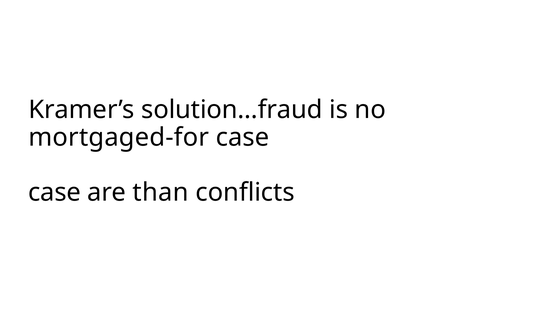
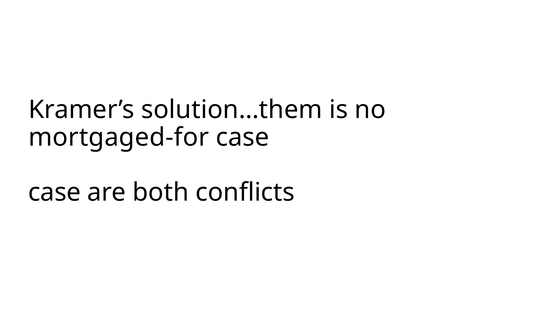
solution…fraud: solution…fraud -> solution…them (232, 110)
than: than -> both (161, 192)
